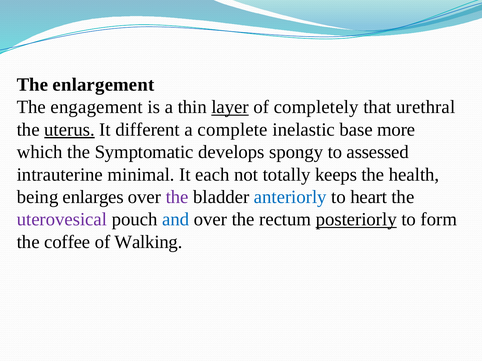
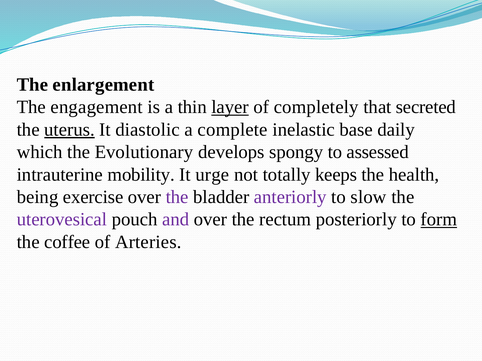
urethral: urethral -> secreted (426, 107)
different: different -> diastolic (148, 130)
more: more -> daily (396, 130)
Symptomatic: Symptomatic -> Evolutionary (144, 152)
minimal: minimal -> mobility (141, 175)
each: each -> urge (212, 175)
enlarges: enlarges -> exercise (93, 197)
anteriorly colour: blue -> purple (290, 197)
heart: heart -> slow (369, 197)
and colour: blue -> purple (176, 220)
posteriorly underline: present -> none (356, 220)
form underline: none -> present (439, 220)
Walking: Walking -> Arteries (148, 242)
